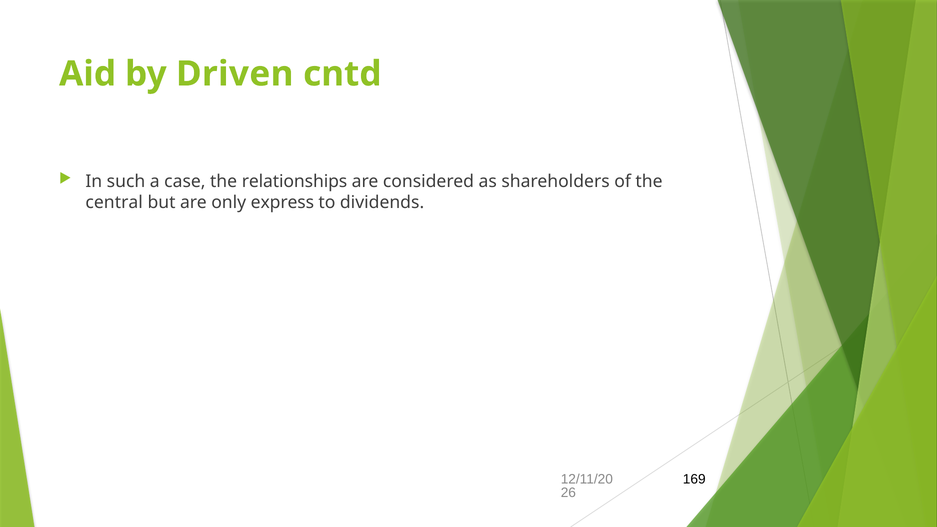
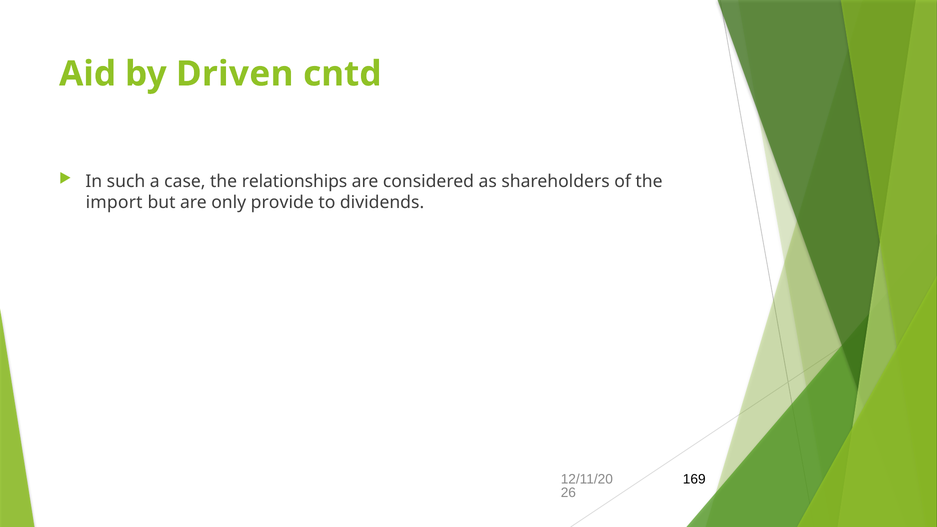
central: central -> import (114, 202)
express: express -> provide (282, 202)
